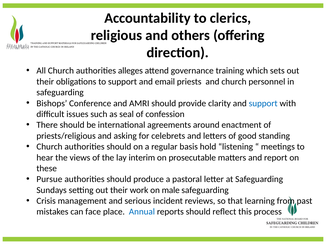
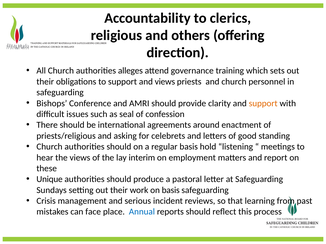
and email: email -> views (165, 82)
support colour: blue -> orange (263, 103)
prosecutable: prosecutable -> employment (192, 158)
Pursue: Pursue -> Unique (50, 180)
on male: male -> basis (171, 190)
